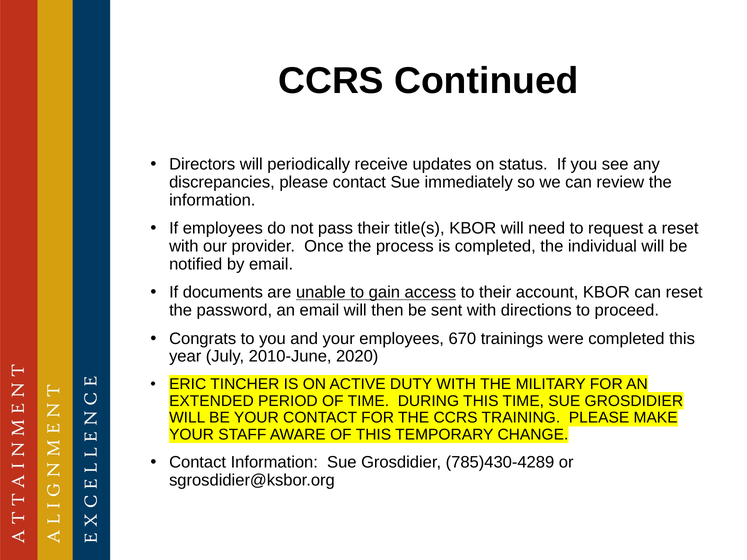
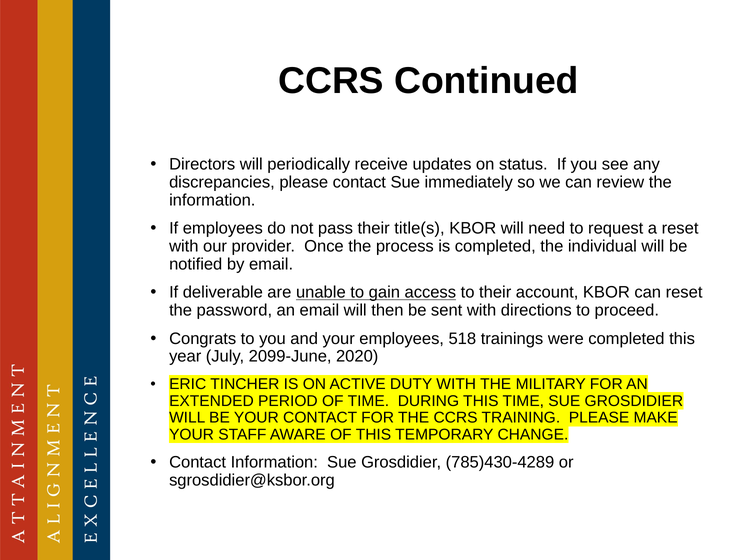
documents: documents -> deliverable (223, 293)
670: 670 -> 518 (462, 339)
2010-June: 2010-June -> 2099-June (290, 357)
